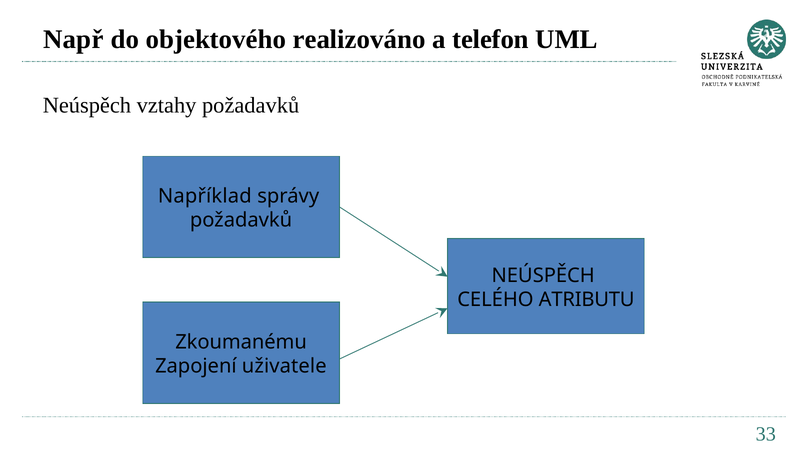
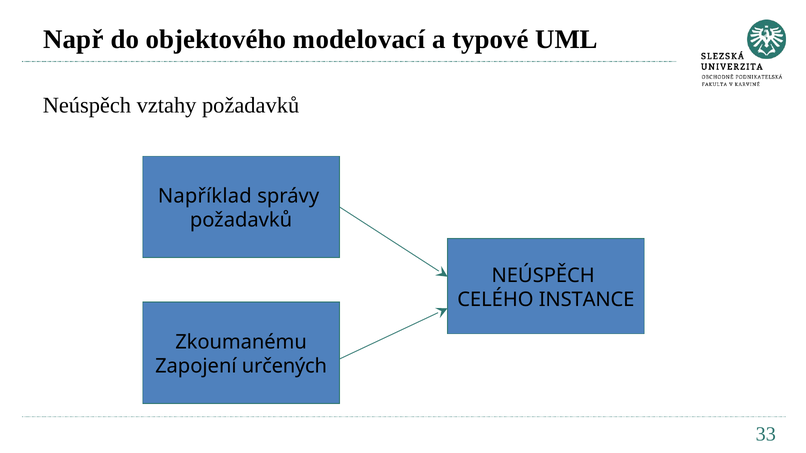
realizováno: realizováno -> modelovací (359, 39)
telefon: telefon -> typové (490, 39)
ATRIBUTU: ATRIBUTU -> INSTANCE (587, 300)
uživatele: uživatele -> určených (284, 367)
